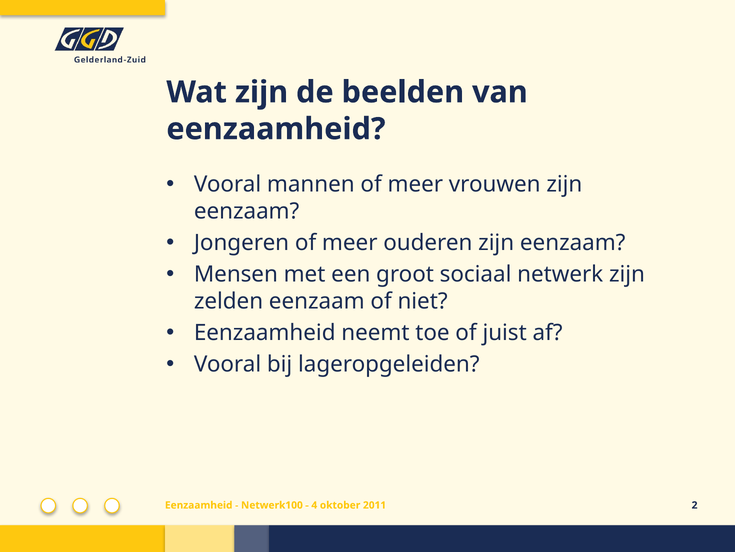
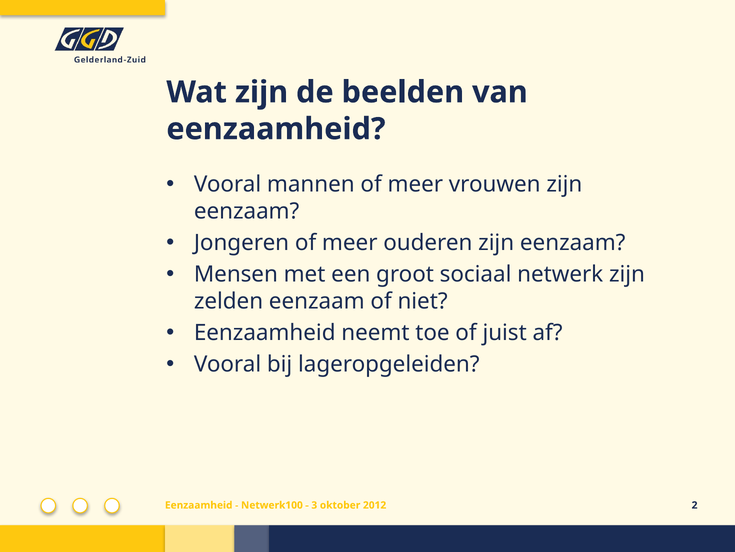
4: 4 -> 3 (314, 505)
2011: 2011 -> 2012 (375, 505)
